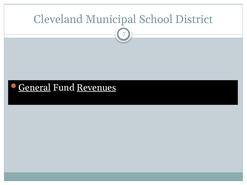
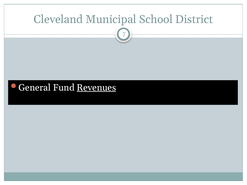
General underline: present -> none (35, 88)
